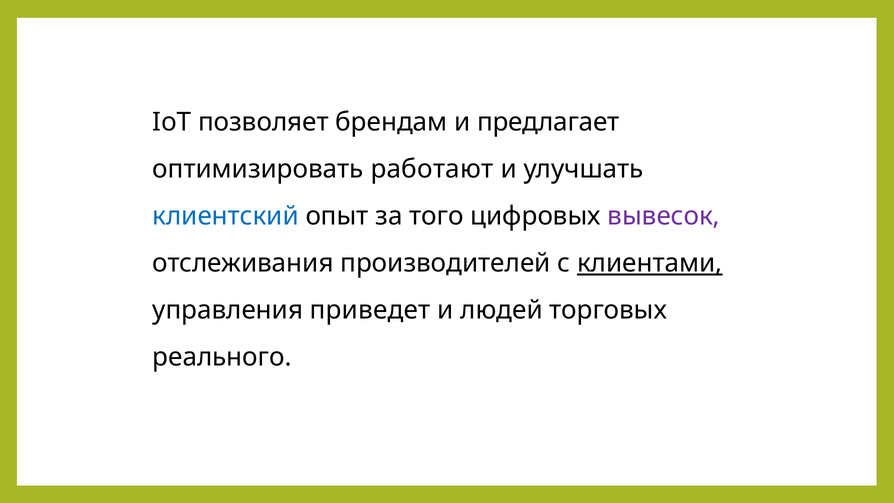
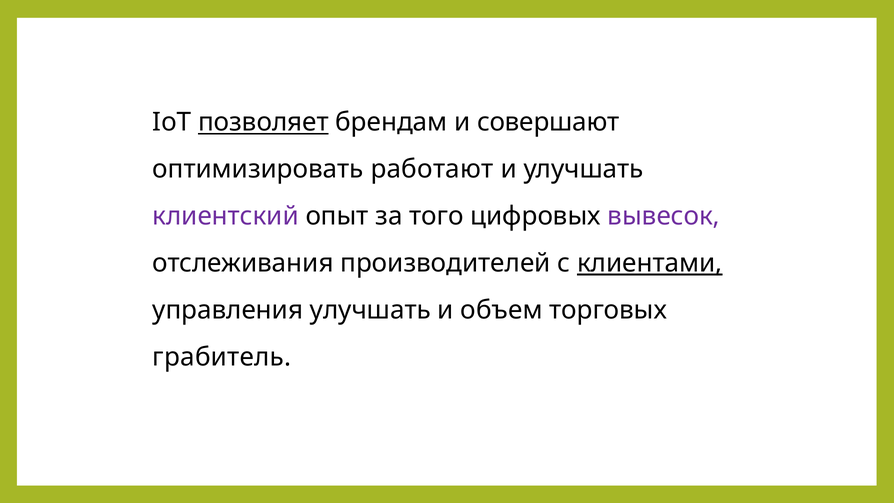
позволяет underline: none -> present (263, 122)
предлагает: предлагает -> совершают (548, 122)
клиентский colour: blue -> purple (226, 216)
управления приведет: приведет -> улучшать (370, 310)
людей: людей -> объем (502, 310)
реального: реального -> грабитель (222, 357)
